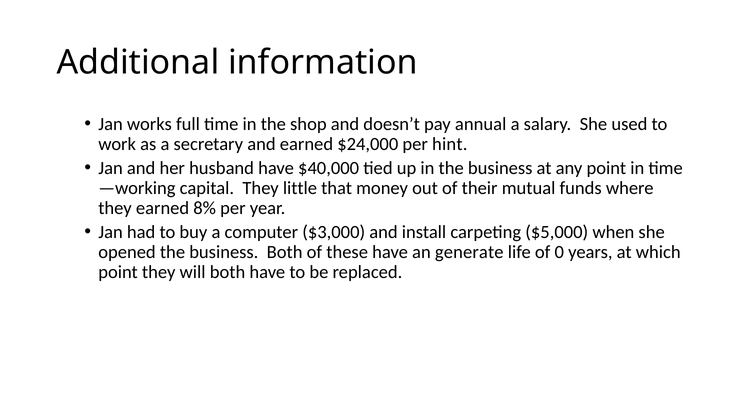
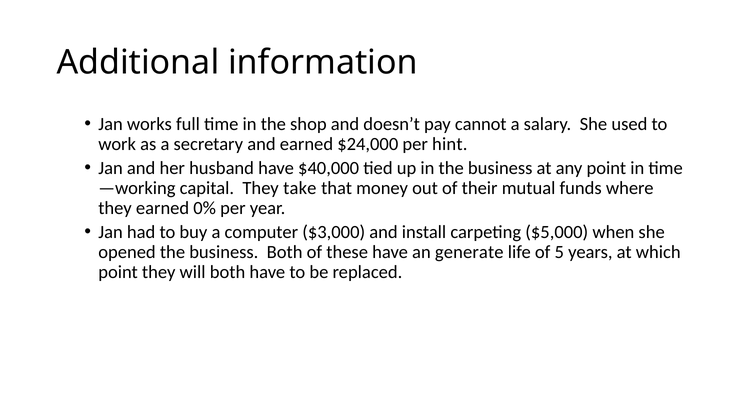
annual: annual -> cannot (481, 124)
little: little -> take (300, 188)
8%: 8% -> 0% (205, 208)
0: 0 -> 5 (559, 252)
